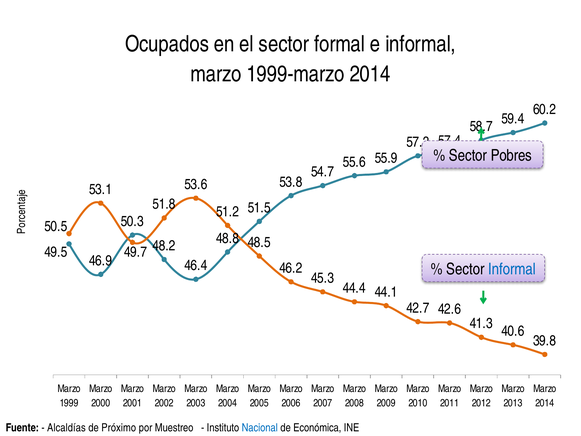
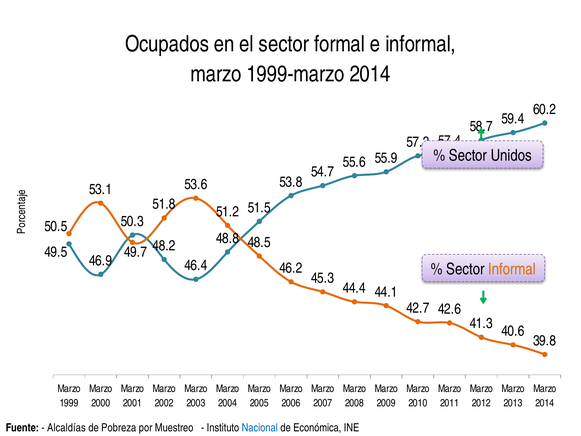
Pobres: Pobres -> Unidos (511, 155)
Informal colour: blue -> orange (512, 269)
Próximo: Próximo -> Pobreza (119, 427)
